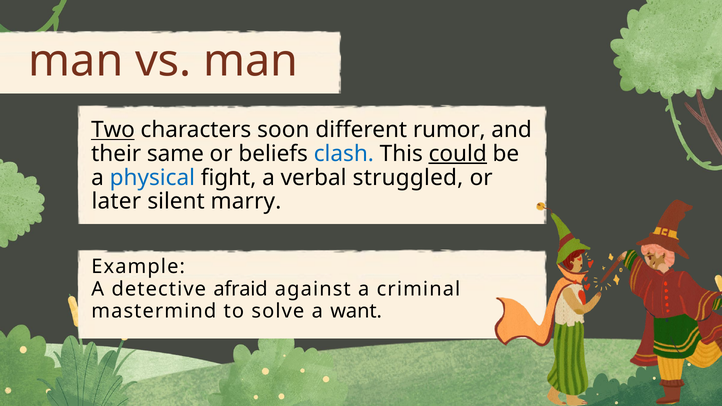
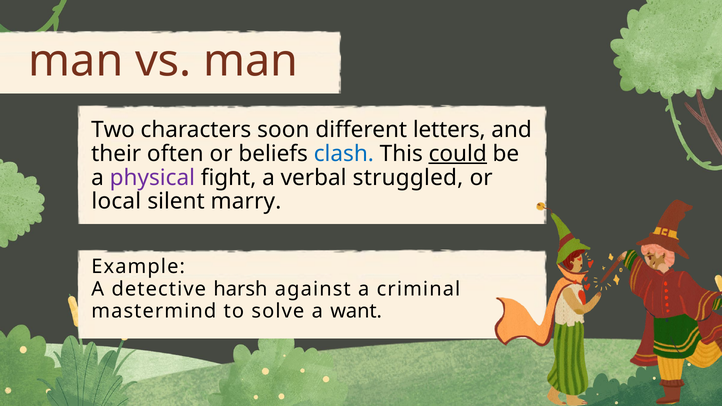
Two underline: present -> none (113, 130)
rumor: rumor -> letters (449, 130)
same: same -> often (175, 154)
physical colour: blue -> purple (152, 178)
later: later -> local (116, 202)
afraid: afraid -> harsh (240, 289)
